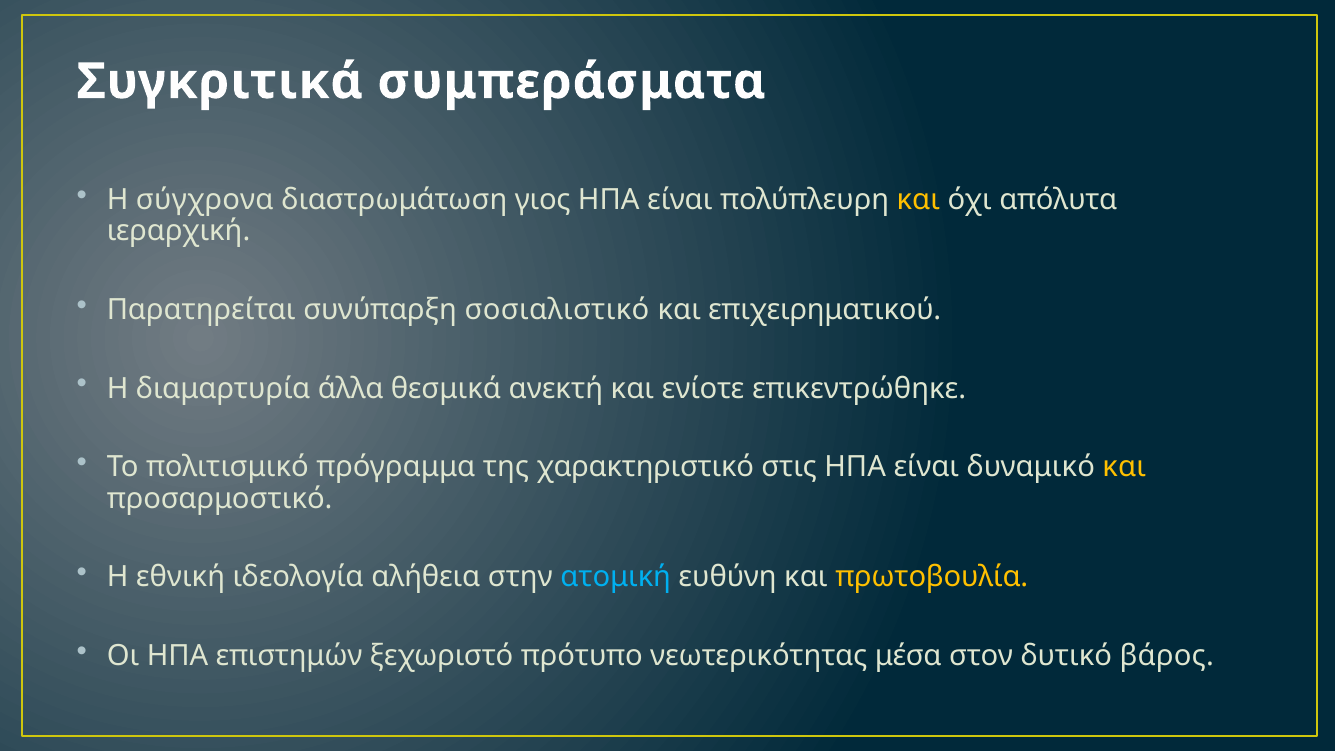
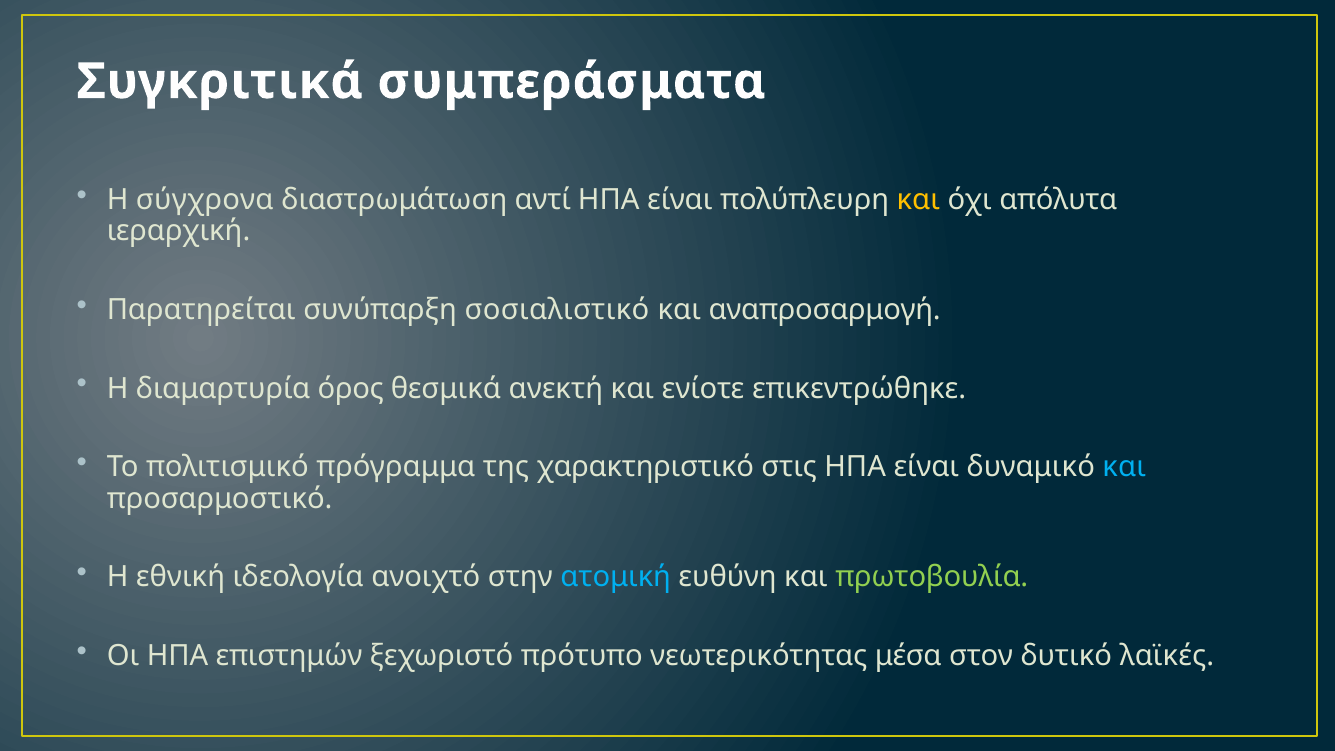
γιος: γιος -> αντί (543, 200)
επιχειρηματικού: επιχειρηματικού -> αναπροσαρμογή (825, 310)
άλλα: άλλα -> όρος (351, 388)
και colour: yellow -> light blue (1124, 467)
αλήθεια: αλήθεια -> ανοιχτό (426, 577)
πρωτοβουλία colour: yellow -> light green (932, 577)
βάρος: βάρος -> λαϊκές (1167, 656)
